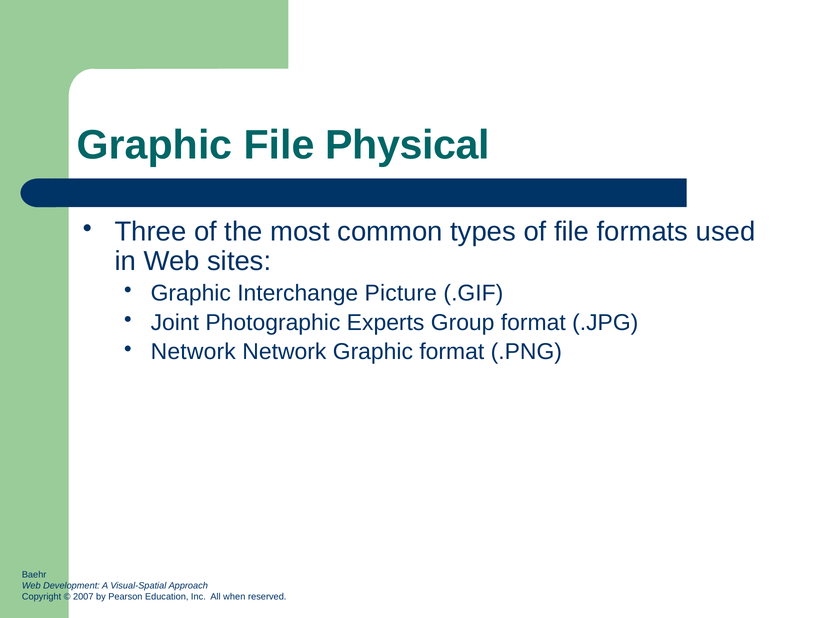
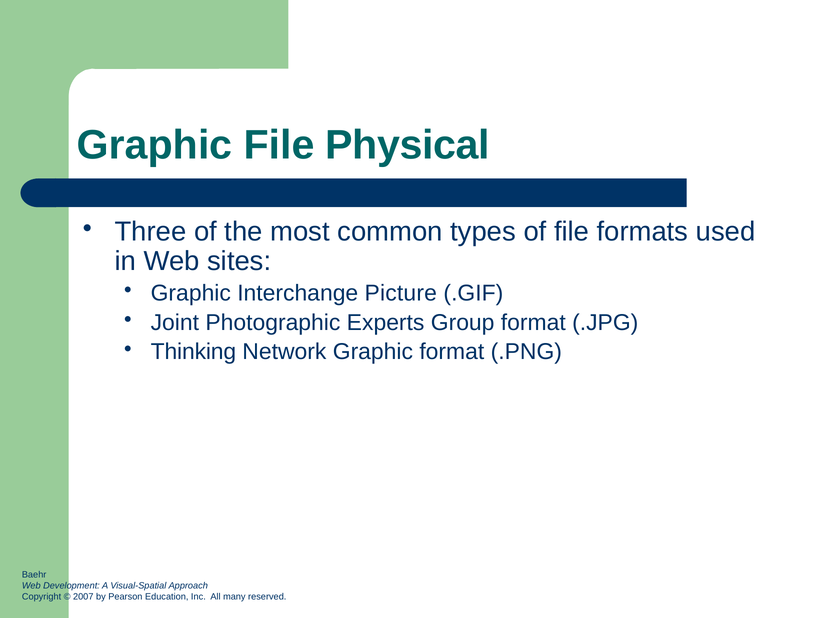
Network: Network -> Thinking (193, 352)
when: when -> many (234, 597)
